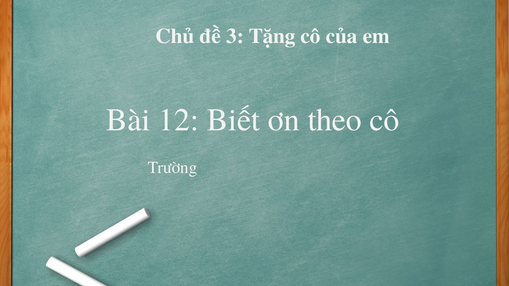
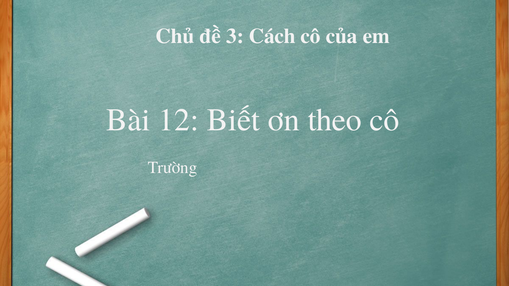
Tặng: Tặng -> Cách (272, 36)
